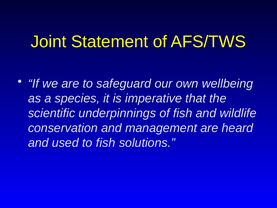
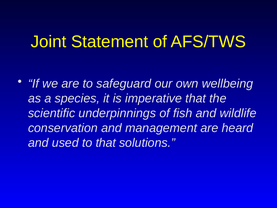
to fish: fish -> that (106, 143)
